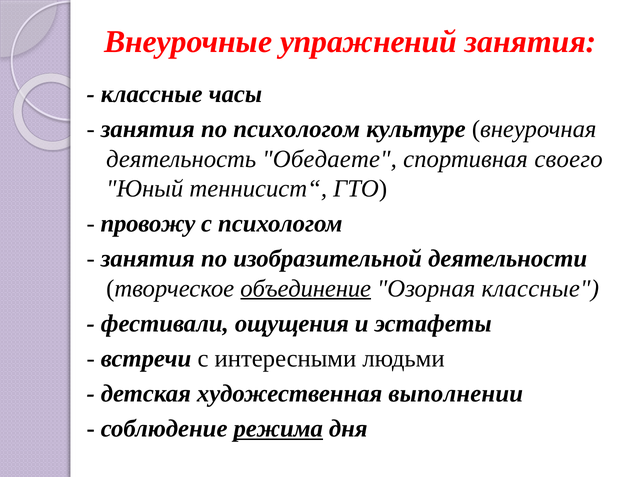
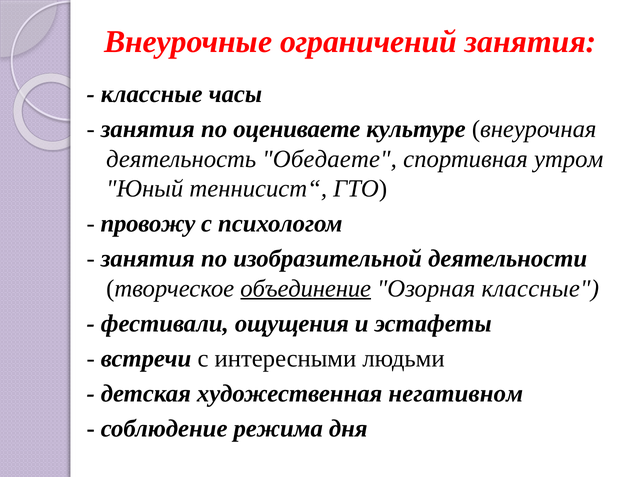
упражнений: упражнений -> ограничений (369, 42)
по психологом: психологом -> оцениваете (297, 129)
своего: своего -> утром (569, 159)
выполнении: выполнении -> негативном (456, 393)
режима underline: present -> none (278, 428)
